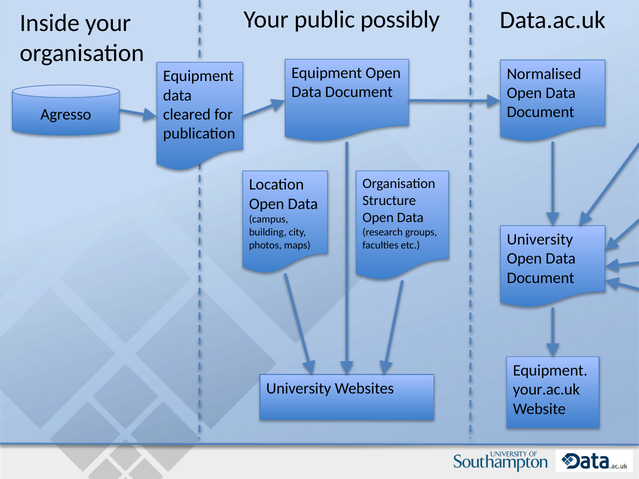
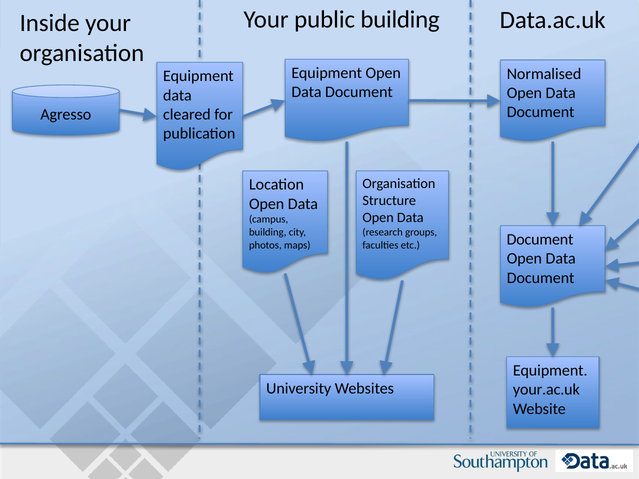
public possibly: possibly -> building (400, 20)
University: University -> Document (540, 240)
